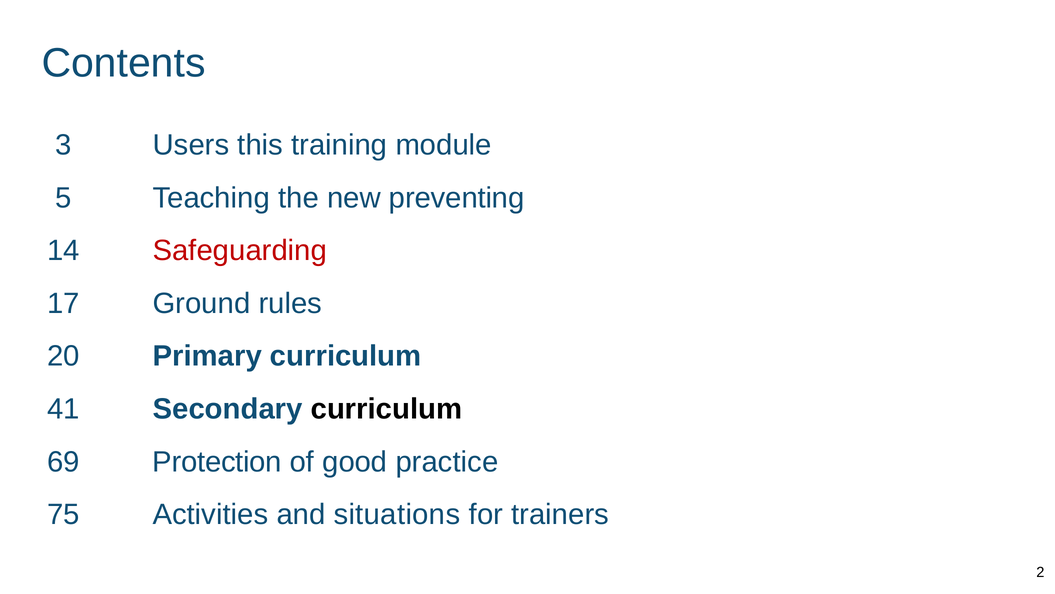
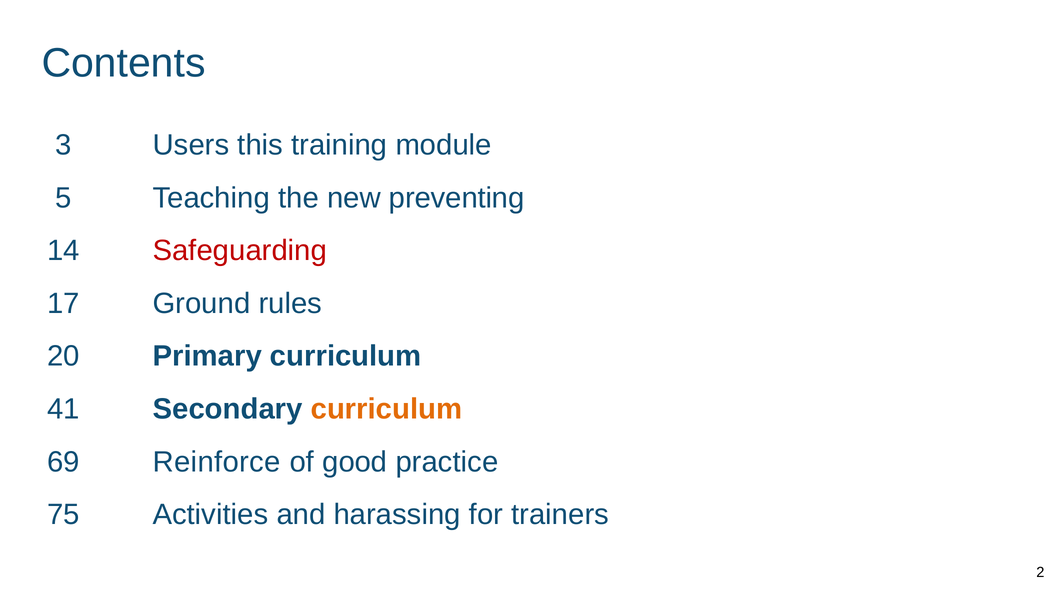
curriculum colour: black -> orange (386, 409)
Protection: Protection -> Reinforce (217, 461)
situations: situations -> harassing (397, 514)
